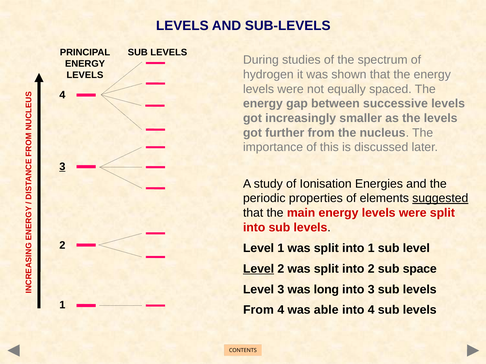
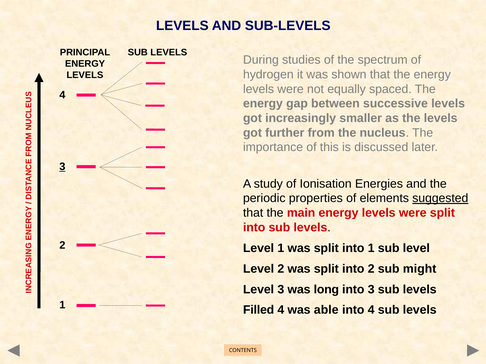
Level underline: present -> none (259, 269)
space: space -> might (420, 269)
From: From -> Filled (259, 310)
